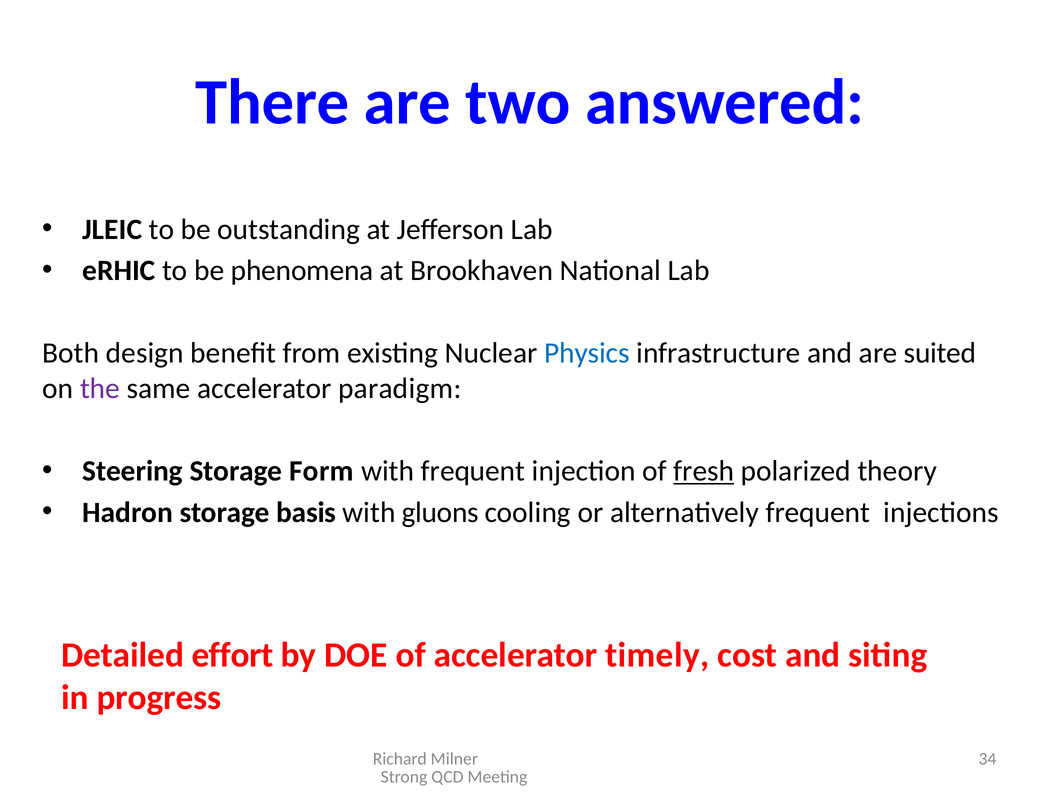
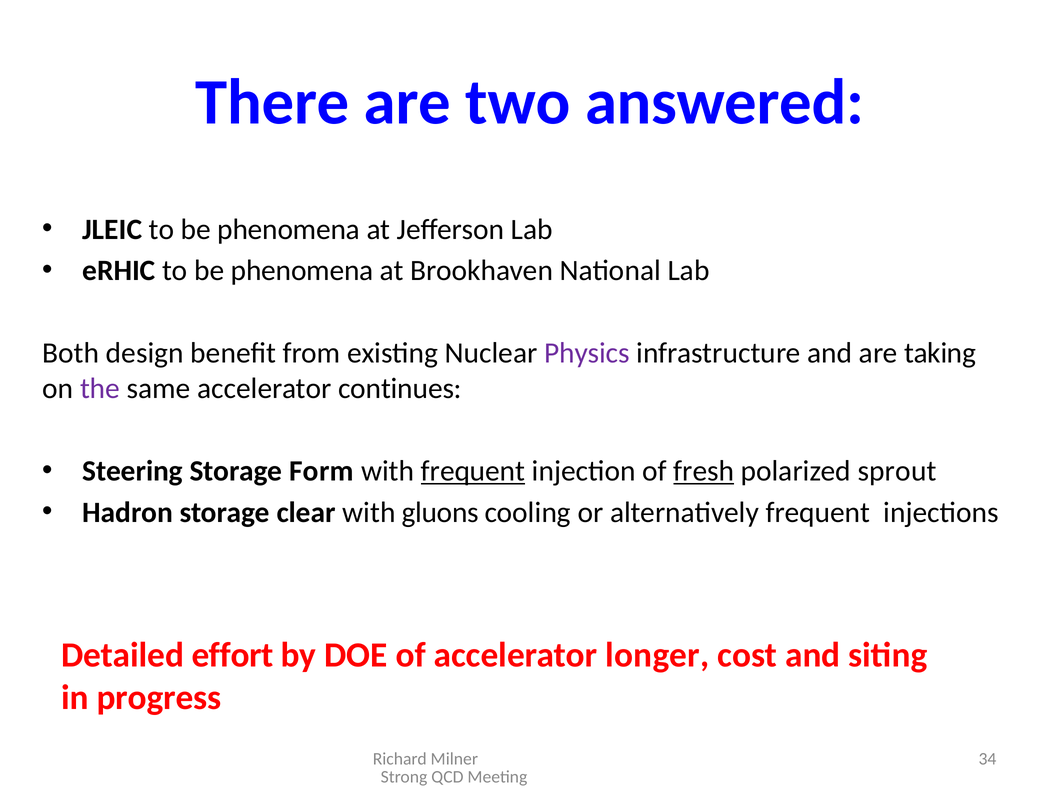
JLEIC to be outstanding: outstanding -> phenomena (289, 229)
Physics colour: blue -> purple (587, 353)
suited: suited -> taking (940, 353)
paradigm: paradigm -> continues (400, 389)
frequent underline: none -> present (473, 471)
theory: theory -> sprout (897, 471)
basis: basis -> clear (306, 512)
timely: timely -> longer (657, 655)
